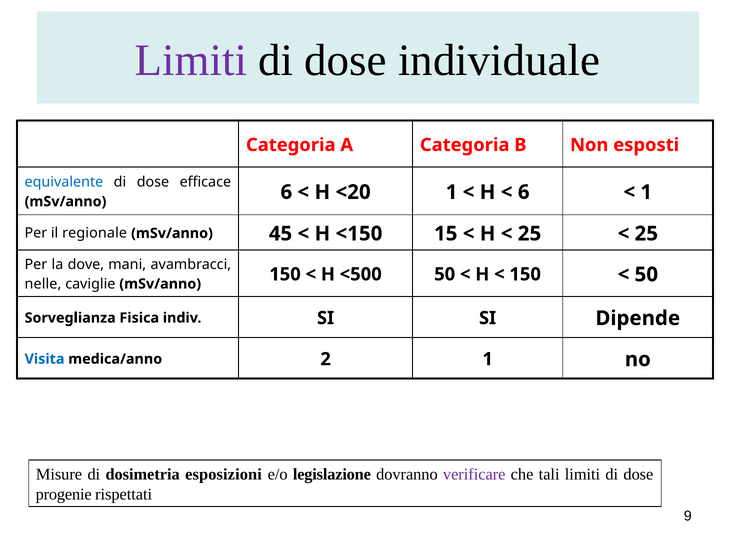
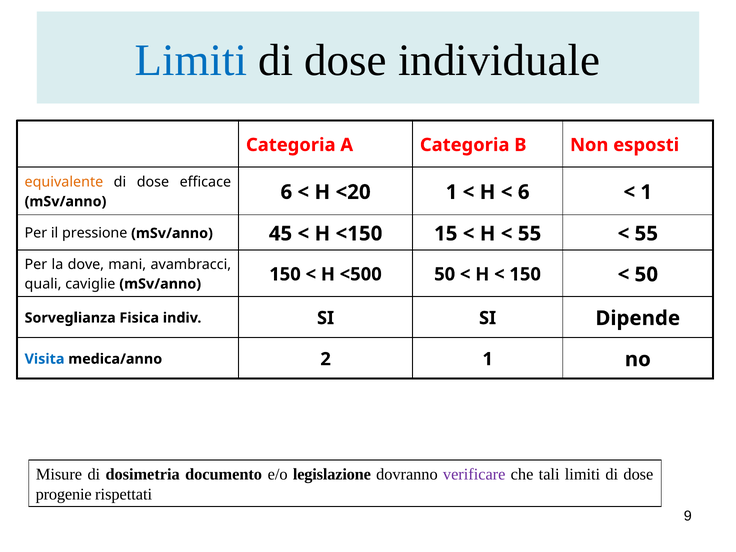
Limiti colour: purple -> blue (191, 61)
equivalente colour: blue -> orange (64, 182)
regionale: regionale -> pressione (95, 233)
25: 25 -> 55 (530, 234)
25: 25 -> 55 (646, 234)
nelle: nelle -> quali (43, 284)
esposizioni: esposizioni -> documento (224, 475)
